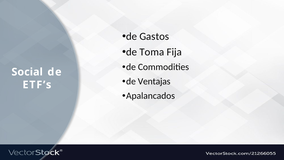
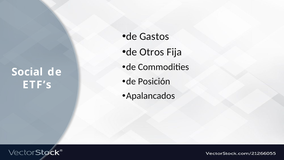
Toma: Toma -> Otros (152, 52)
Ventajas: Ventajas -> Posición (154, 81)
